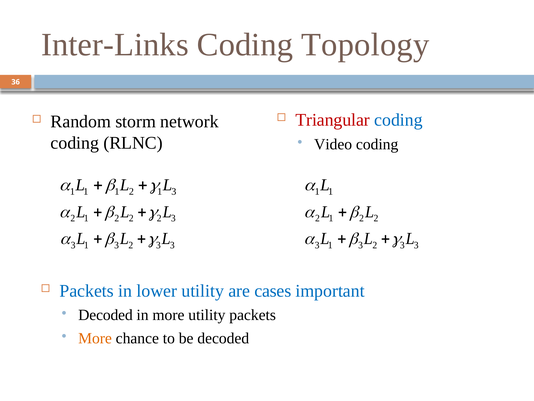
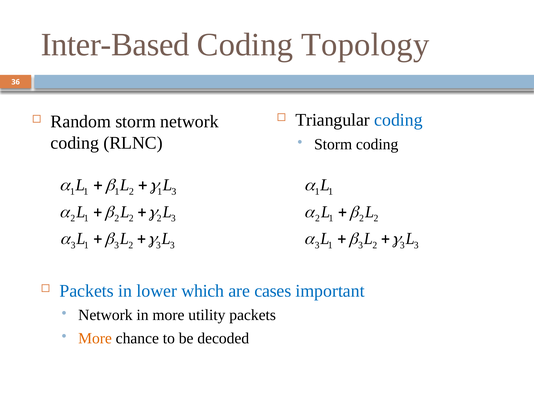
Inter-Links: Inter-Links -> Inter-Based (115, 45)
Triangular colour: red -> black (333, 120)
Video: Video -> Storm (333, 144)
lower utility: utility -> which (203, 290)
Decoded: Decoded -> Network (105, 315)
